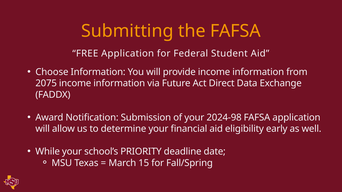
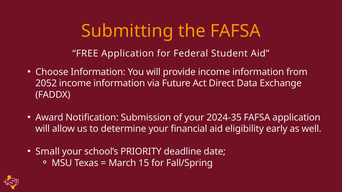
2075: 2075 -> 2052 (46, 84)
2024-98: 2024-98 -> 2024-35 (224, 118)
While: While -> Small (48, 152)
